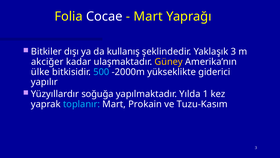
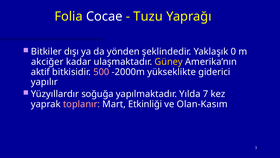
Mart: Mart -> Tuzu (148, 16)
kullanış: kullanış -> yönden (123, 52)
Yaklaşık 3: 3 -> 0 (233, 52)
ülke: ülke -> aktif (40, 72)
500 colour: light blue -> pink (101, 72)
1: 1 -> 7 (206, 94)
toplanır colour: light blue -> pink (81, 104)
Prokain: Prokain -> Etkinliği (145, 104)
Tuzu-Kasım: Tuzu-Kasım -> Olan-Kasım (202, 104)
